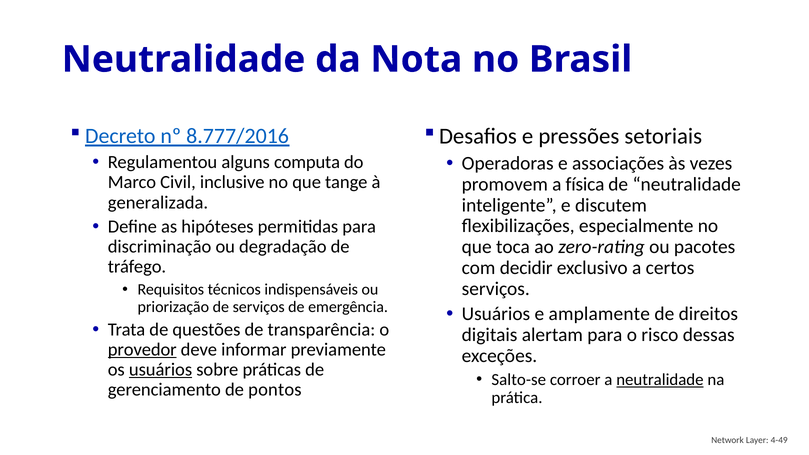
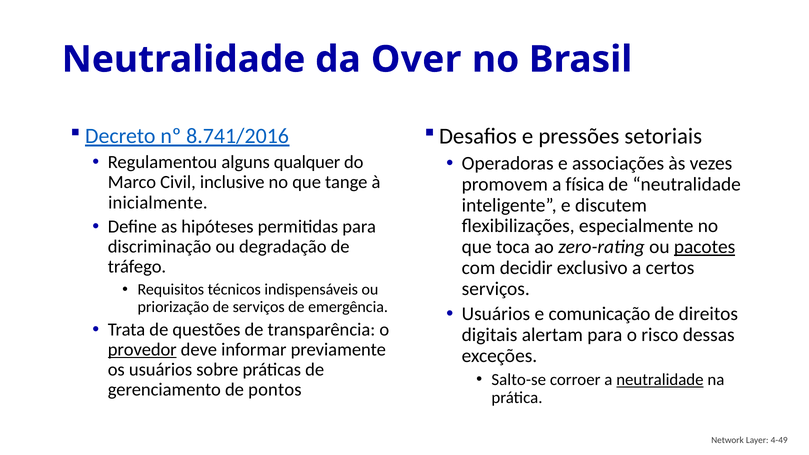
Nota: Nota -> Over (416, 59)
8.777/2016: 8.777/2016 -> 8.741/2016 (238, 136)
computa: computa -> qualquer (307, 162)
generalizada: generalizada -> inicialmente (158, 202)
pacotes underline: none -> present (705, 247)
amplamente: amplamente -> comunicação (599, 314)
usuários underline: present -> none (161, 370)
